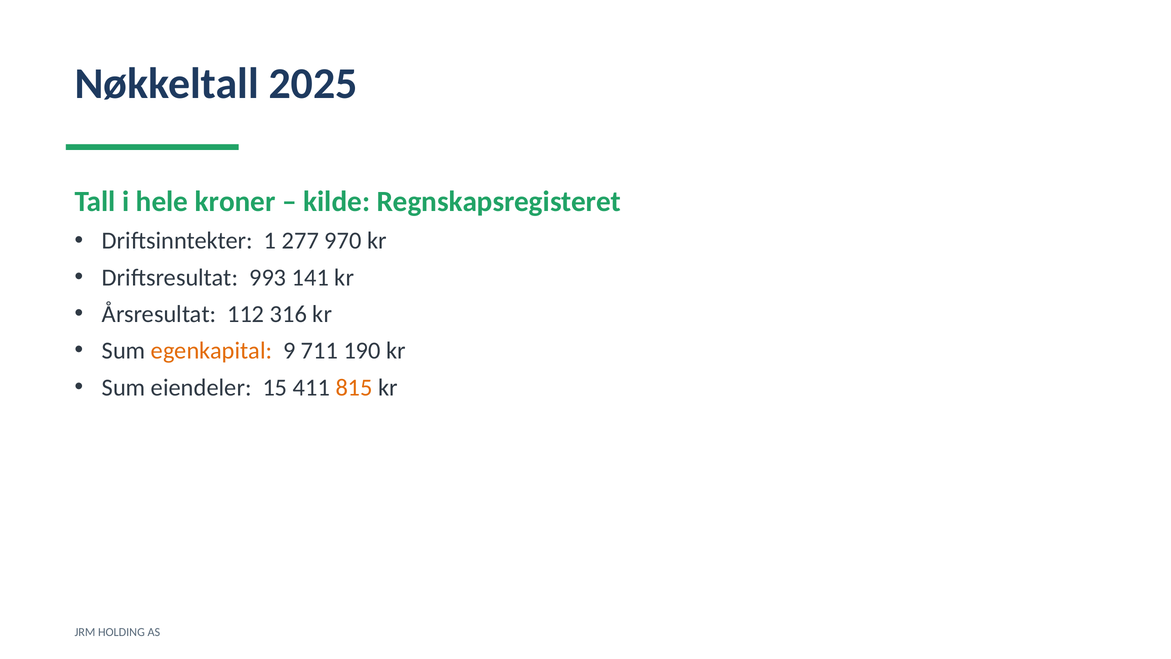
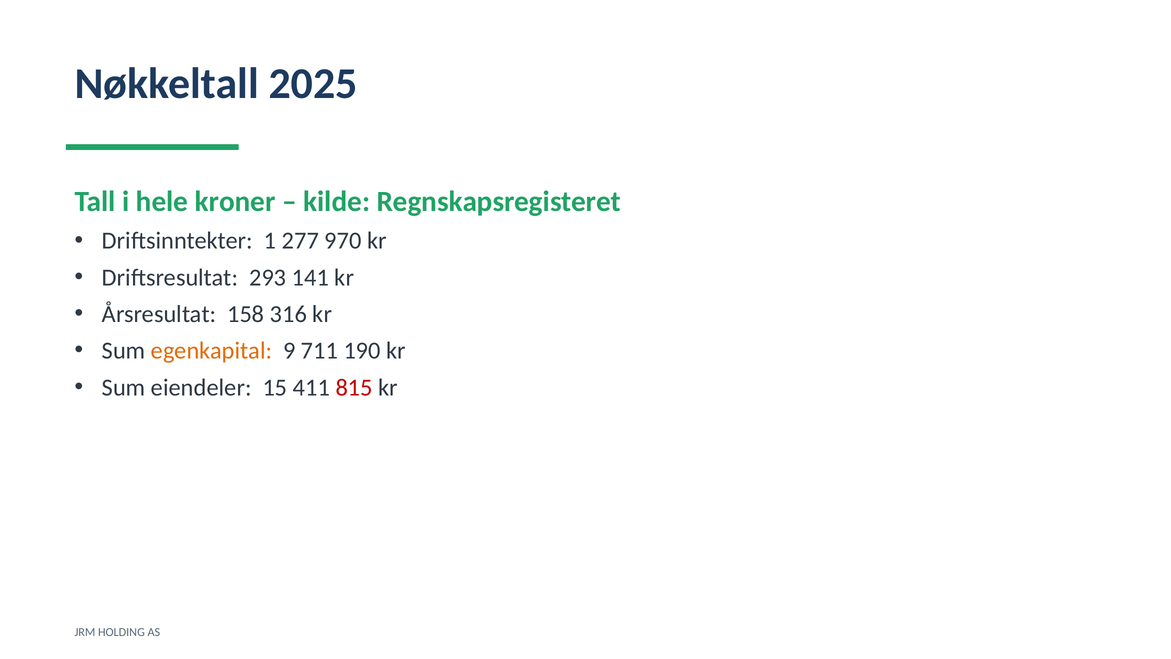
993: 993 -> 293 (268, 277)
112: 112 -> 158 (246, 314)
815 colour: orange -> red (354, 387)
